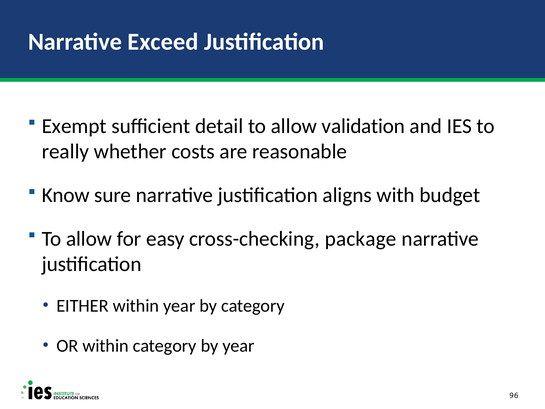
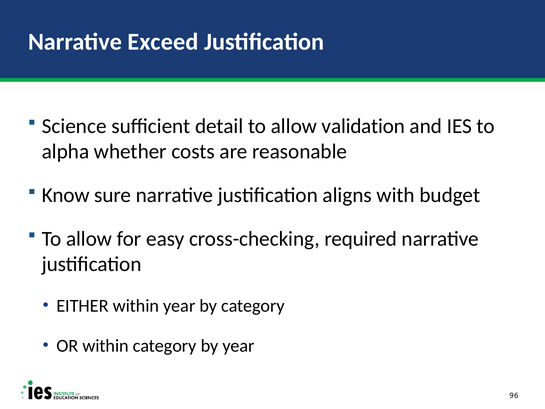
Exempt: Exempt -> Science (74, 126)
really: really -> alpha (65, 151)
package: package -> required (361, 239)
